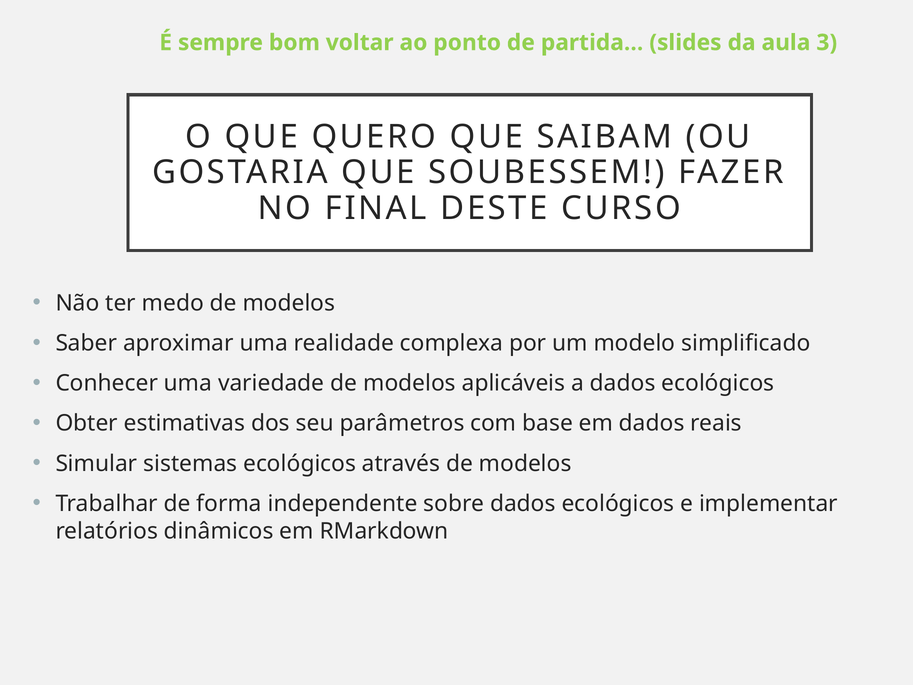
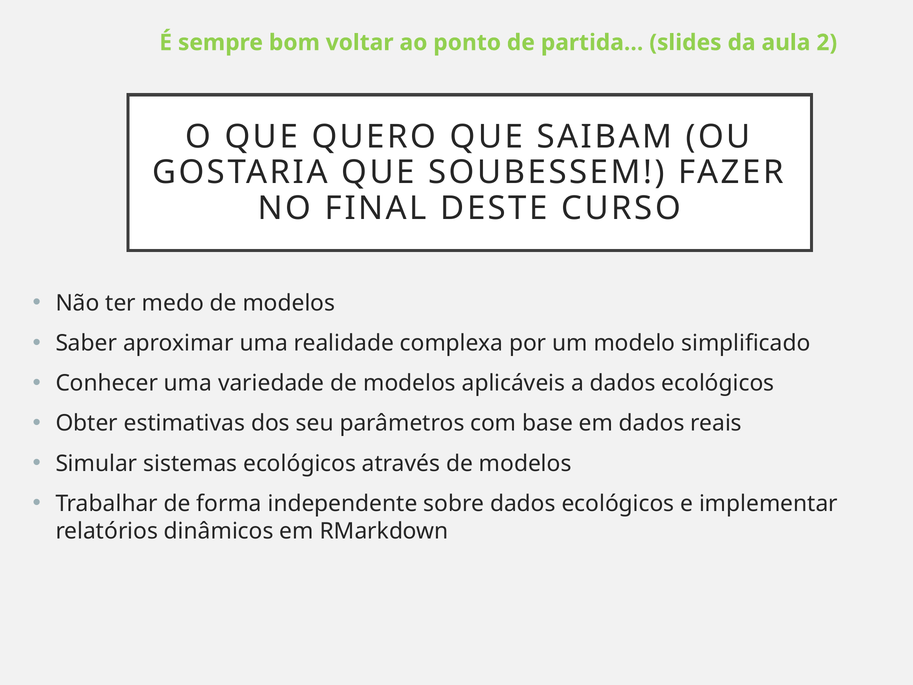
3: 3 -> 2 (827, 43)
